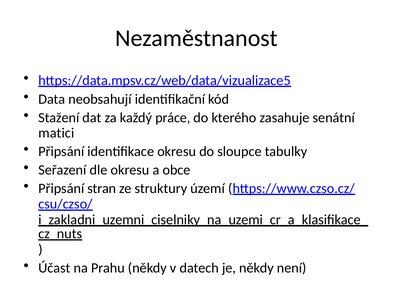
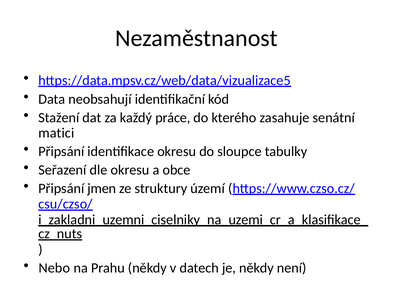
stran: stran -> jmen (102, 188)
Účast: Účast -> Nebo (54, 268)
